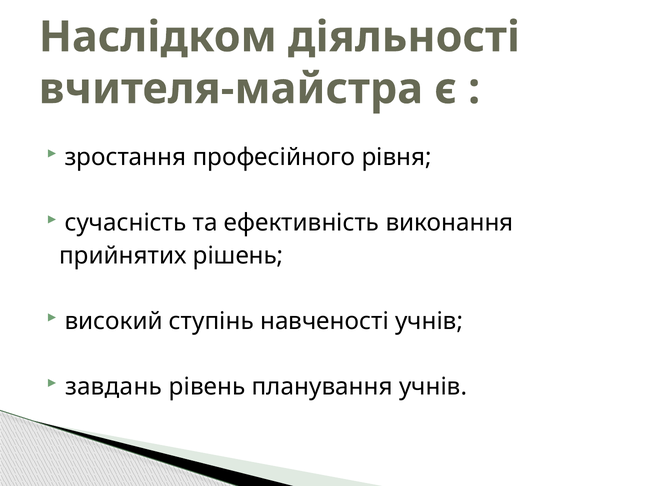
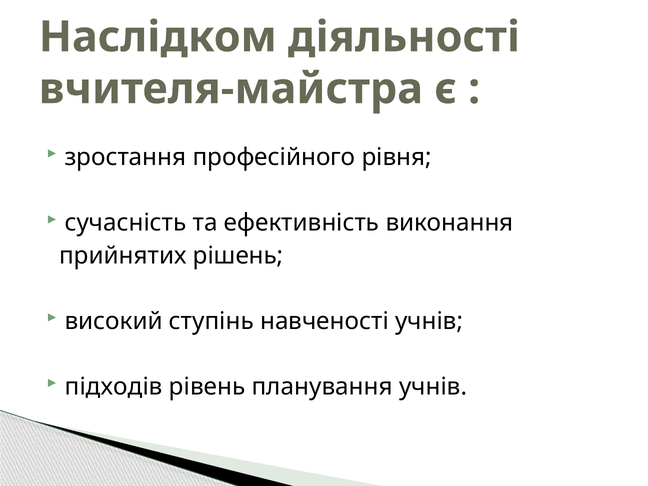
завдань: завдань -> підходів (114, 387)
